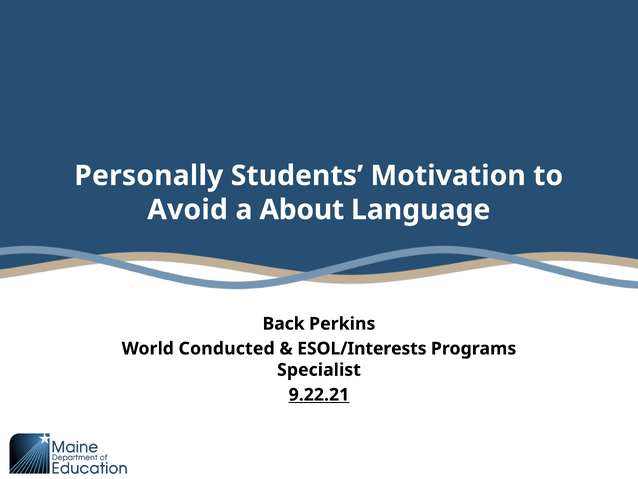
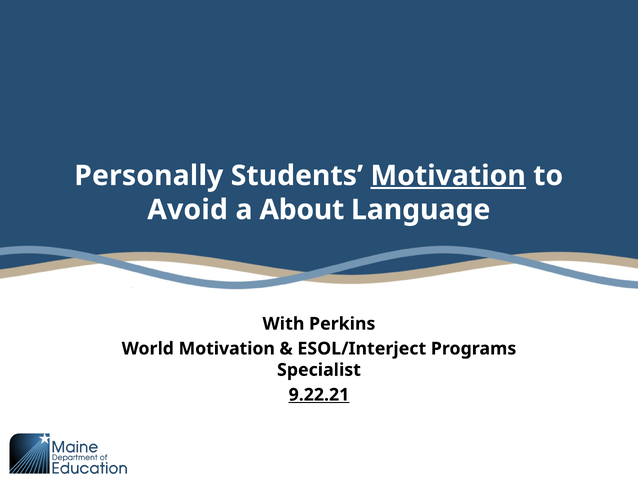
Motivation underline: none -> present (448, 176)
Back: Back -> With (283, 323)
World Conducted: Conducted -> Motivation (227, 348)
ESOL/Interests: ESOL/Interests -> ESOL/Interject (362, 348)
